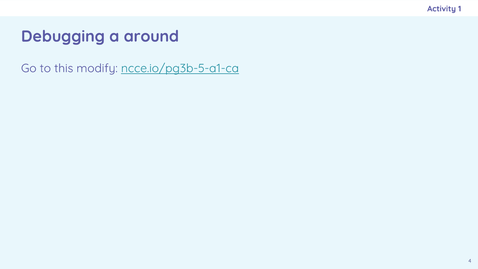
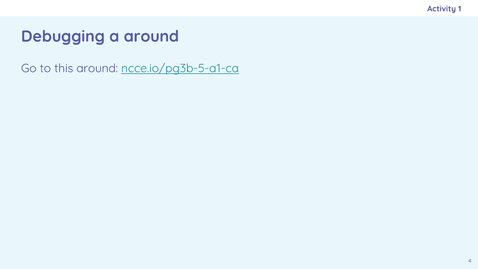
this modify: modify -> around (97, 68)
